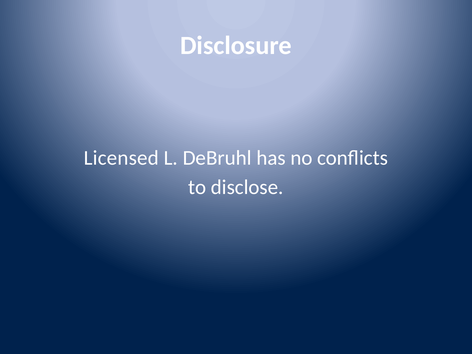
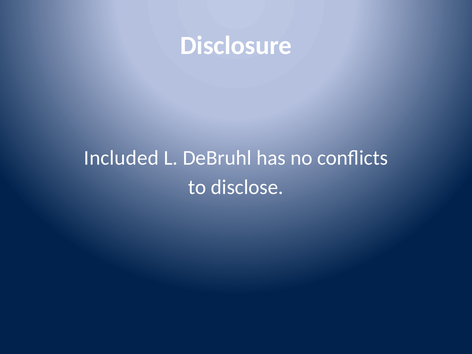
Licensed: Licensed -> Included (121, 158)
